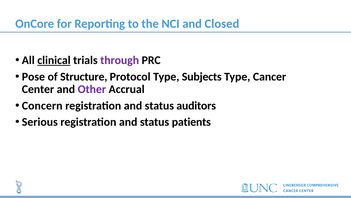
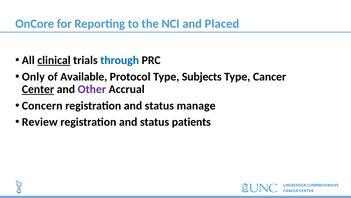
Closed: Closed -> Placed (222, 24)
through colour: purple -> blue (120, 60)
Pose: Pose -> Only (33, 76)
Structure: Structure -> Available (84, 76)
Center underline: none -> present (38, 89)
auditors: auditors -> manage (196, 105)
Serious: Serious -> Review (40, 122)
